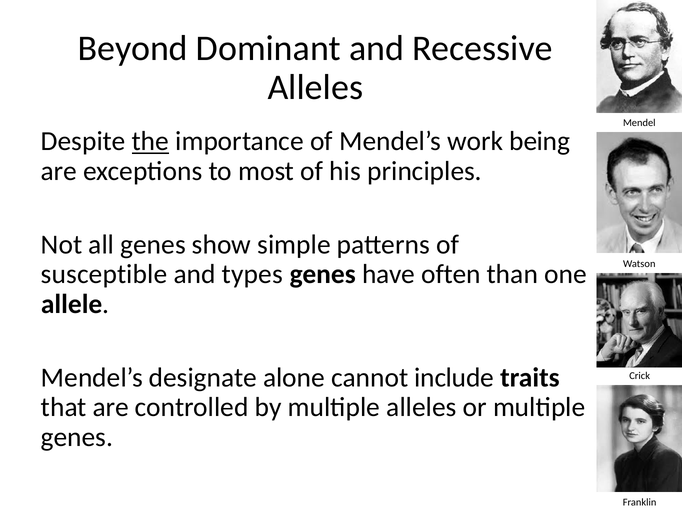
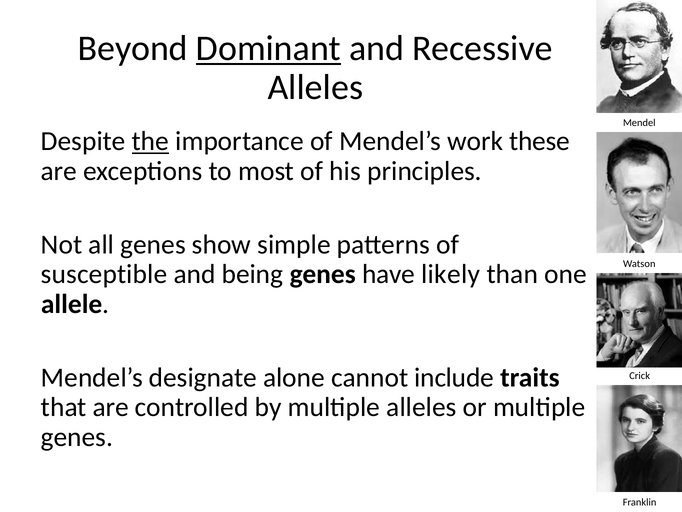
Dominant underline: none -> present (268, 48)
being: being -> these (540, 141)
types: types -> being (253, 274)
often: often -> likely (451, 274)
